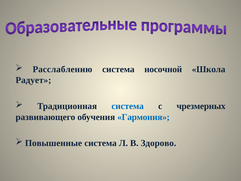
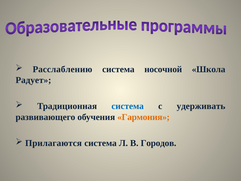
чрезмерных: чрезмерных -> удерживать (201, 106)
Гармония colour: blue -> orange (143, 117)
Повышенные: Повышенные -> Прилагаются (54, 143)
Здорово: Здорово -> Городов (158, 143)
